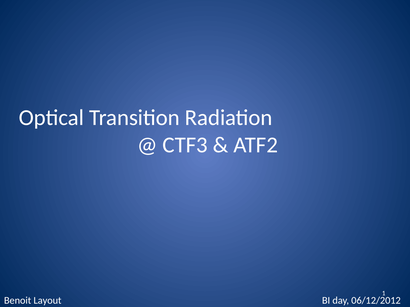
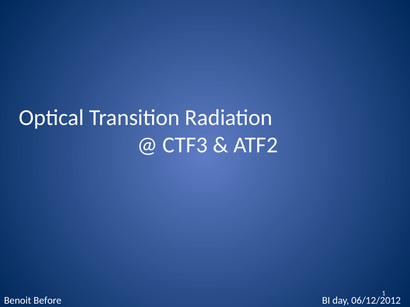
Layout: Layout -> Before (47, 301)
